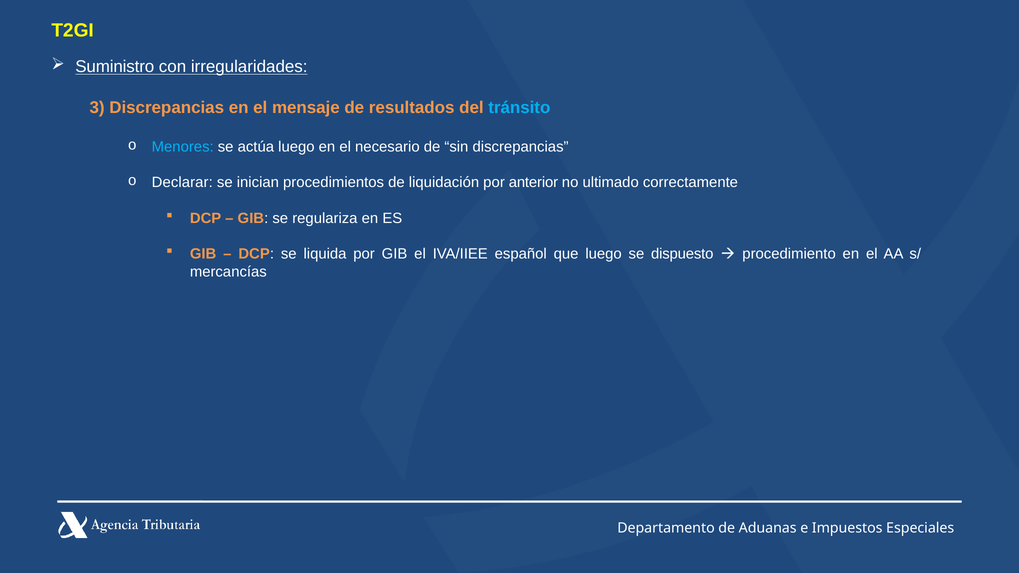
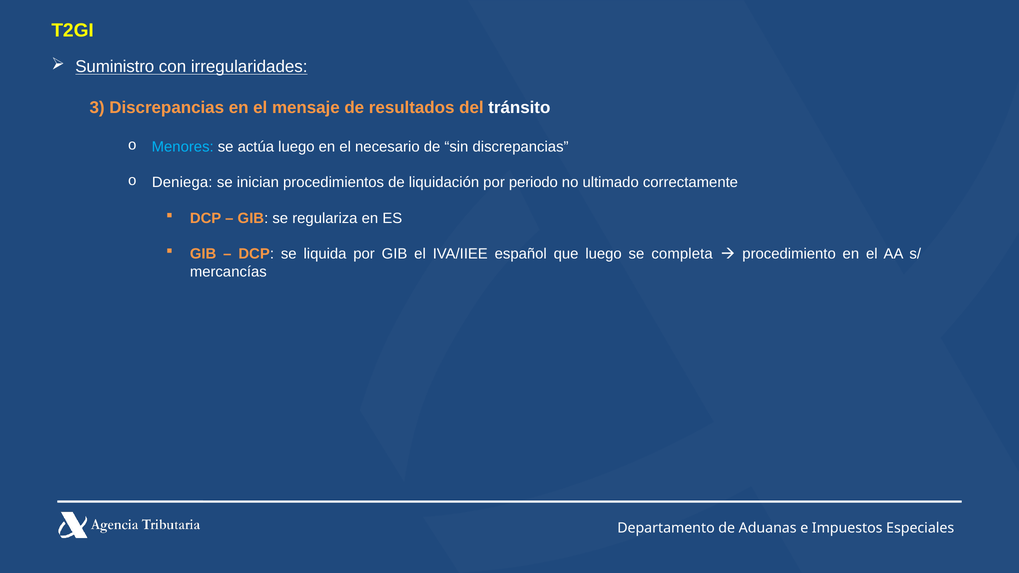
tránsito colour: light blue -> white (519, 108)
Declarar: Declarar -> Deniega (182, 183)
anterior: anterior -> periodo (533, 183)
dispuesto: dispuesto -> completa (682, 254)
